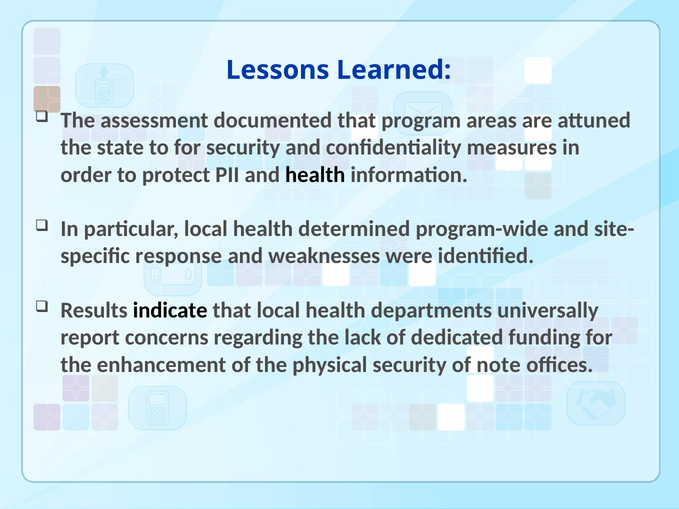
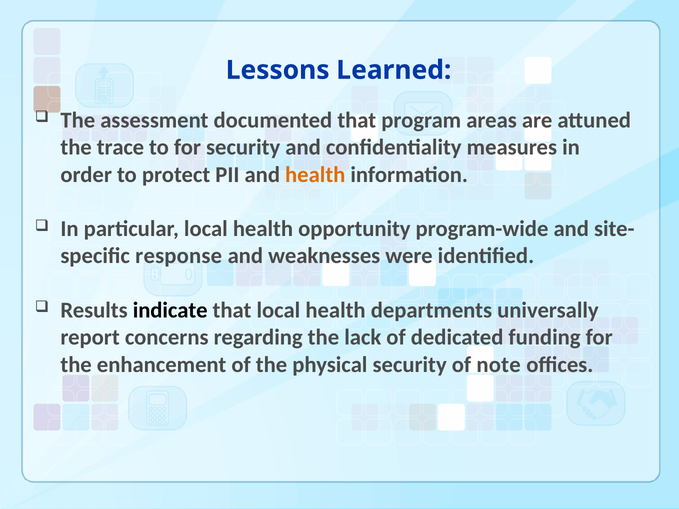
state: state -> trace (120, 147)
health colour: black -> orange (315, 175)
determined: determined -> opportunity (354, 229)
